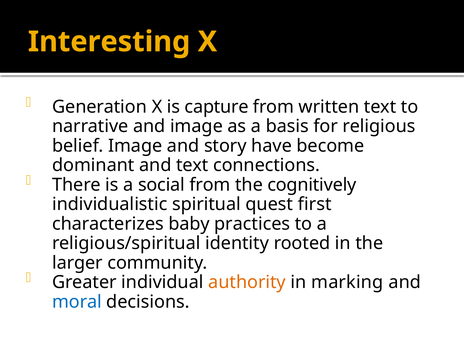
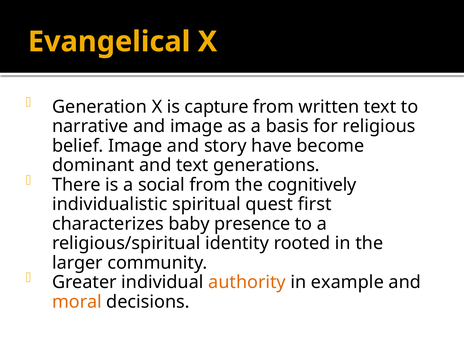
Interesting: Interesting -> Evangelical (109, 42)
connections: connections -> generations (266, 165)
practices: practices -> presence (252, 224)
marking: marking -> example (347, 282)
moral colour: blue -> orange (77, 302)
